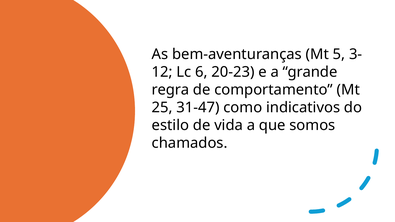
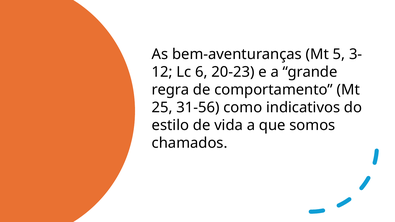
31-47: 31-47 -> 31-56 (198, 108)
